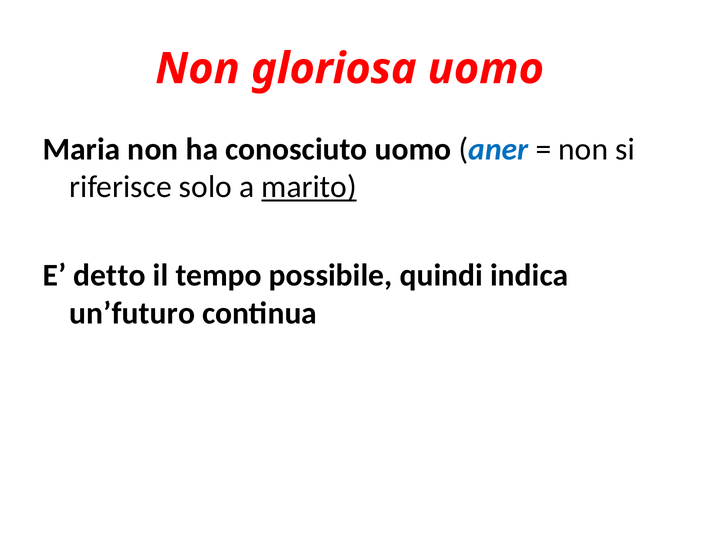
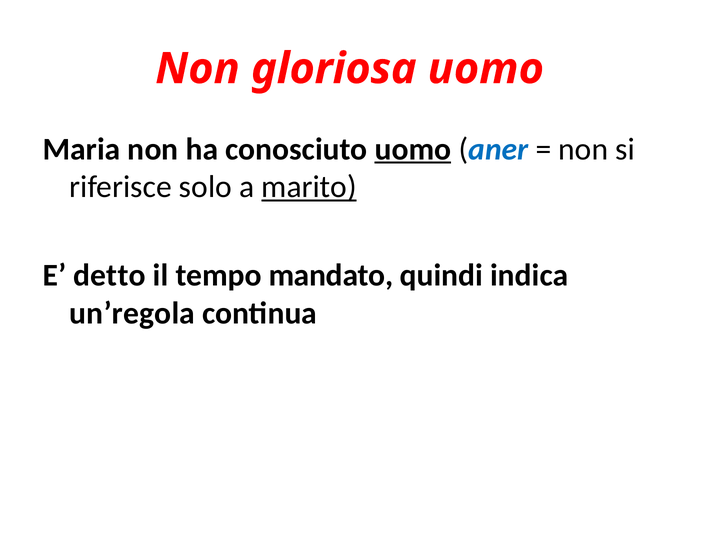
uomo underline: none -> present (413, 149)
possibile: possibile -> mandato (331, 276)
un’futuro: un’futuro -> un’regola (132, 314)
